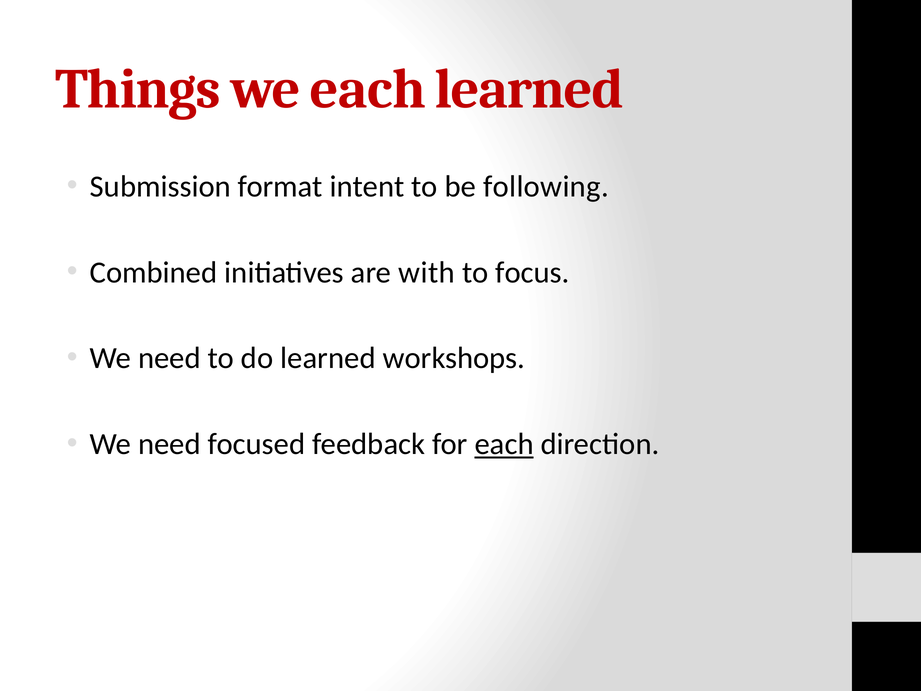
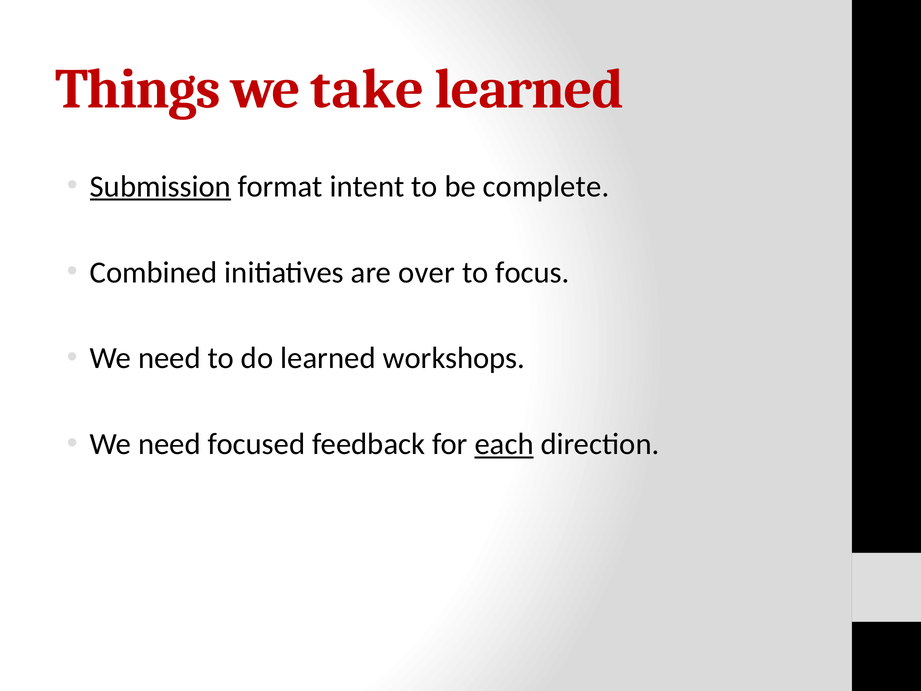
we each: each -> take (367, 89)
Submission underline: none -> present (160, 186)
following: following -> complete (546, 186)
with: with -> over (427, 272)
